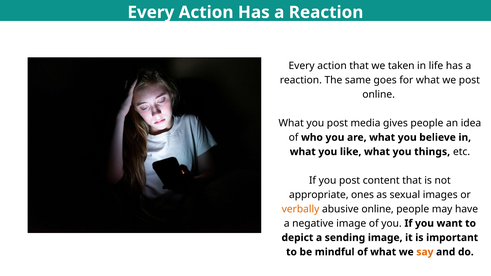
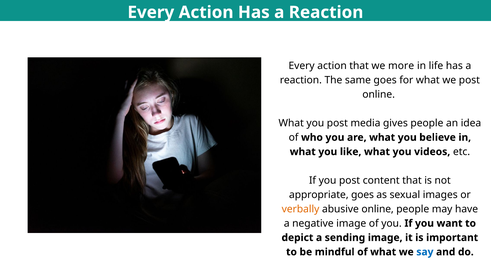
taken: taken -> more (401, 66)
things: things -> videos (432, 152)
appropriate ones: ones -> goes (363, 195)
say colour: orange -> blue (425, 252)
